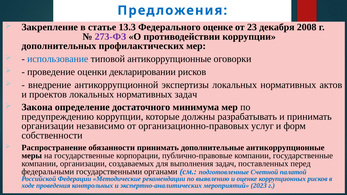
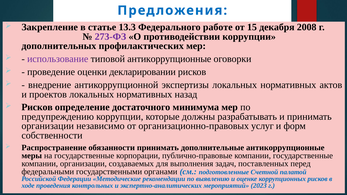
Федерального оценке: оценке -> работе (218, 27)
23: 23 -> 15 (252, 27)
использование colour: blue -> purple (58, 59)
нормативных задач: задач -> назад (186, 94)
Закона: Закона -> Рисков (37, 107)
